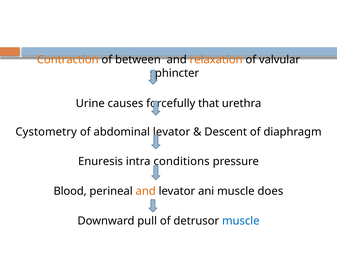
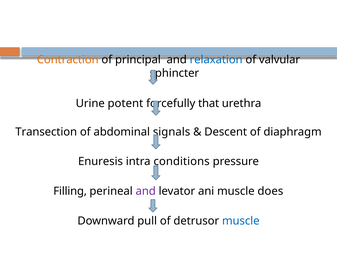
between: between -> principal (138, 60)
relaxation colour: orange -> blue (216, 60)
causes: causes -> potent (125, 103)
Cystometry: Cystometry -> Transection (46, 132)
abdominal levator: levator -> signals (172, 132)
Blood: Blood -> Filling (70, 191)
and colour: orange -> purple (146, 191)
